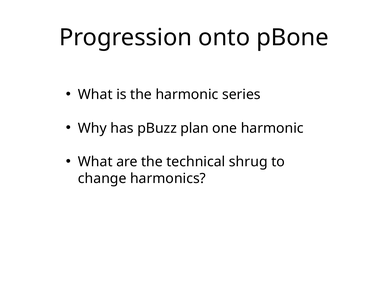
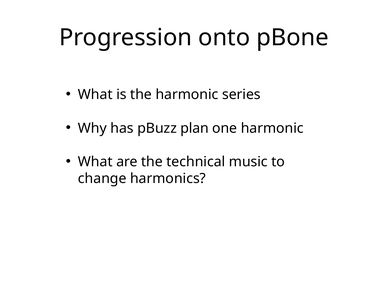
shrug: shrug -> music (248, 162)
